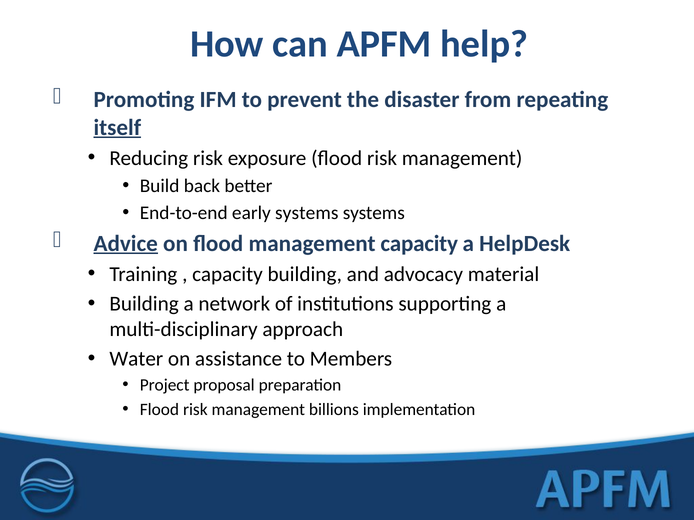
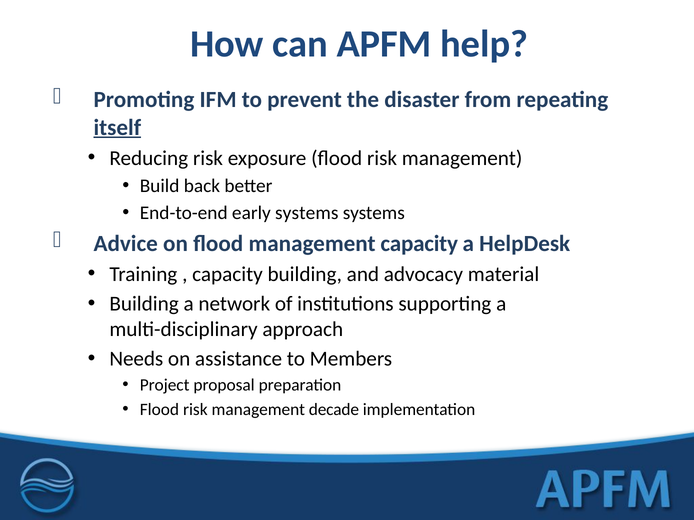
Advice underline: present -> none (126, 244)
Water: Water -> Needs (136, 359)
billions: billions -> decade (334, 410)
